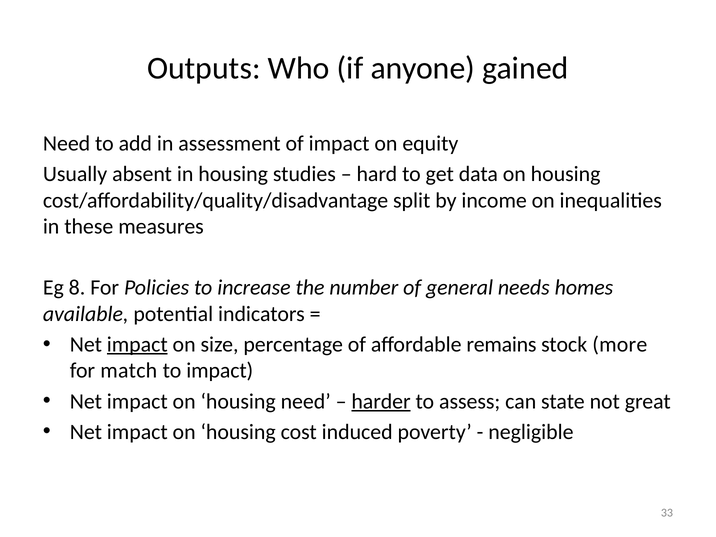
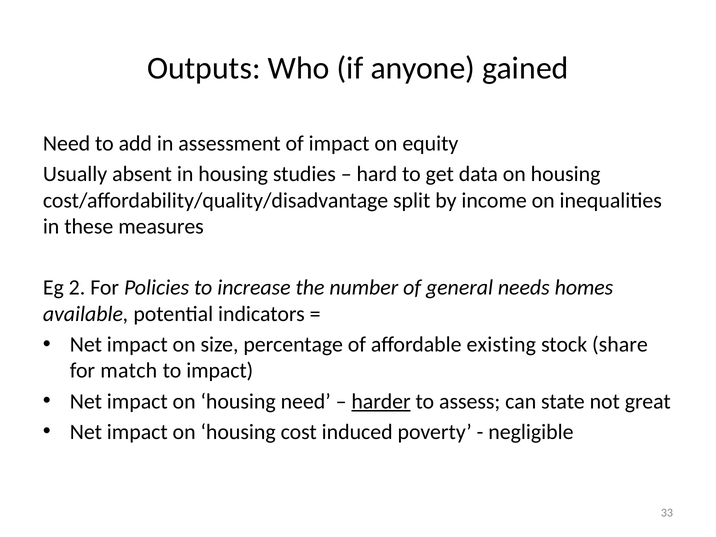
8: 8 -> 2 (77, 288)
impact underline: present -> none (137, 344)
remains: remains -> existing (501, 344)
more: more -> share (620, 344)
